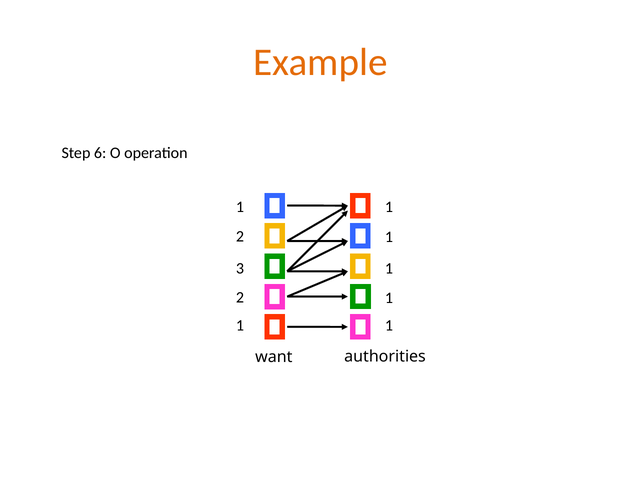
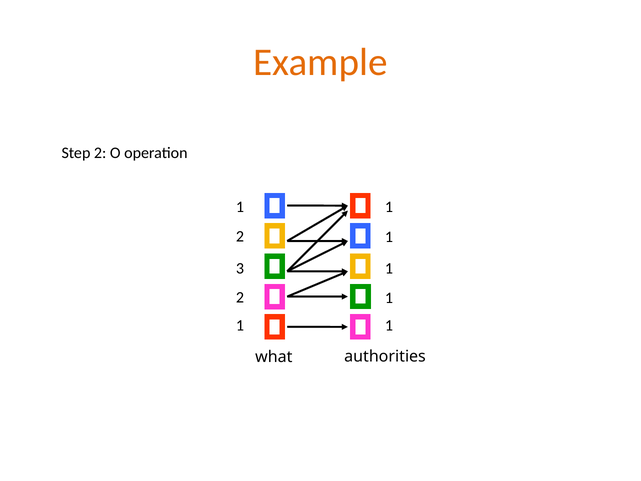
Step 6: 6 -> 2 (100, 153)
want: want -> what (274, 357)
